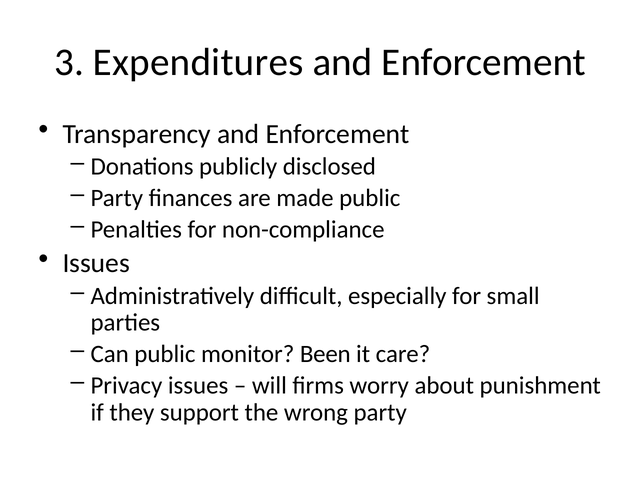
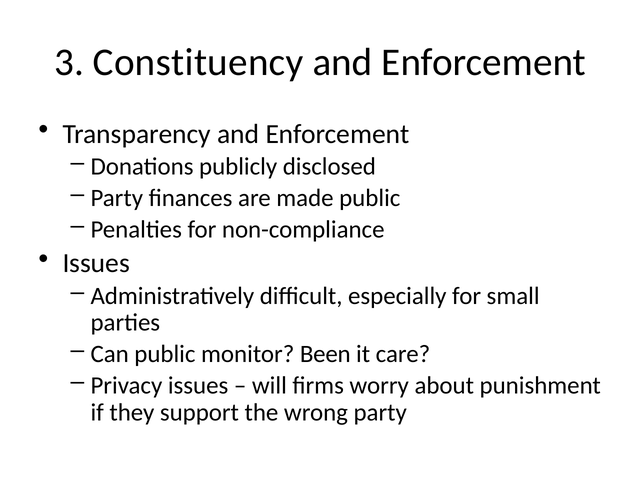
Expenditures: Expenditures -> Constituency (198, 62)
